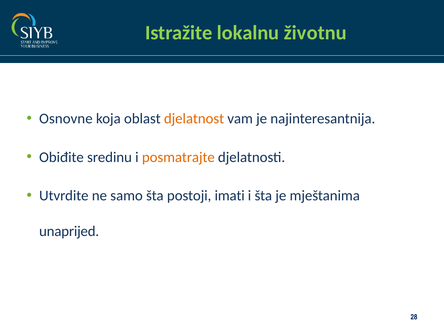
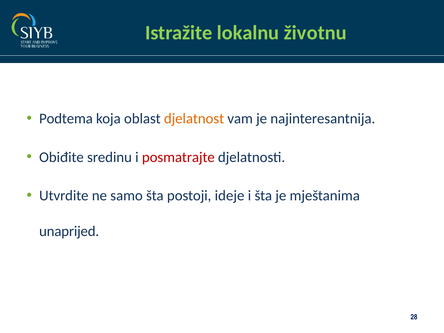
Osnovne: Osnovne -> Podtema (66, 119)
posmatrajte colour: orange -> red (178, 157)
imati: imati -> ideje (230, 196)
